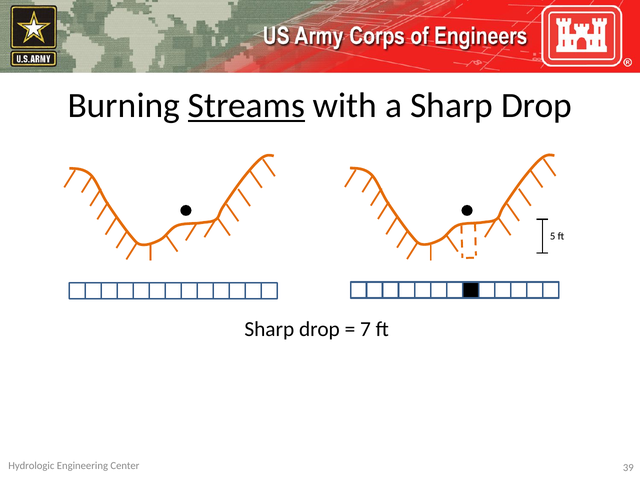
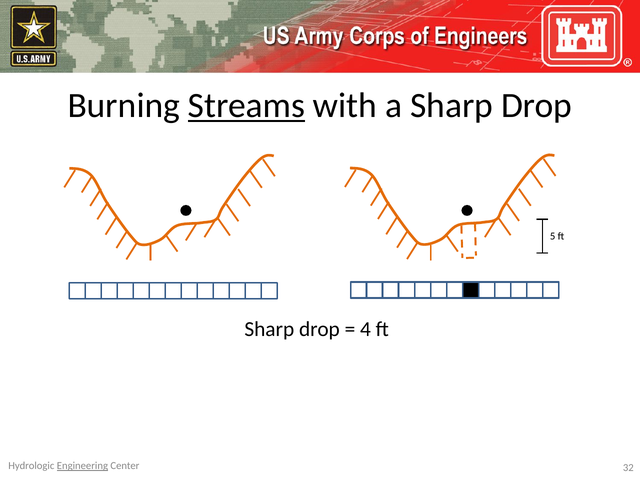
7: 7 -> 4 (365, 329)
Engineering underline: none -> present (82, 466)
39: 39 -> 32 (628, 468)
